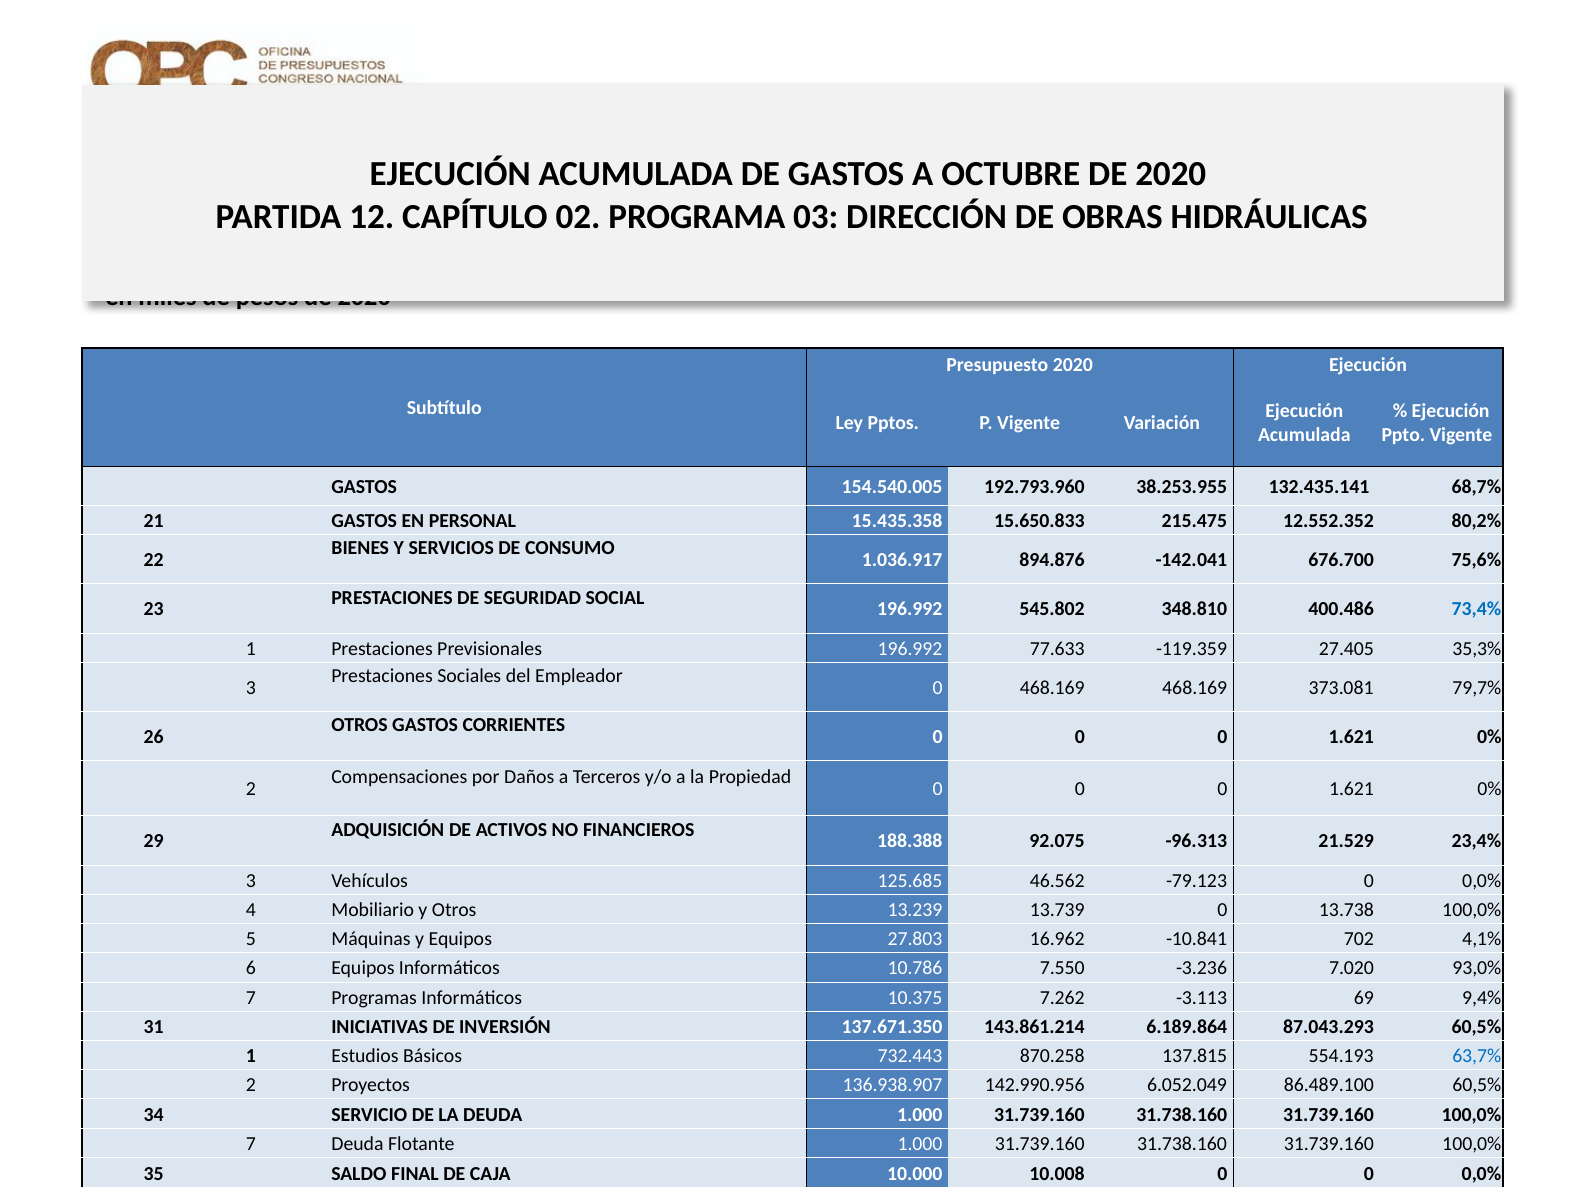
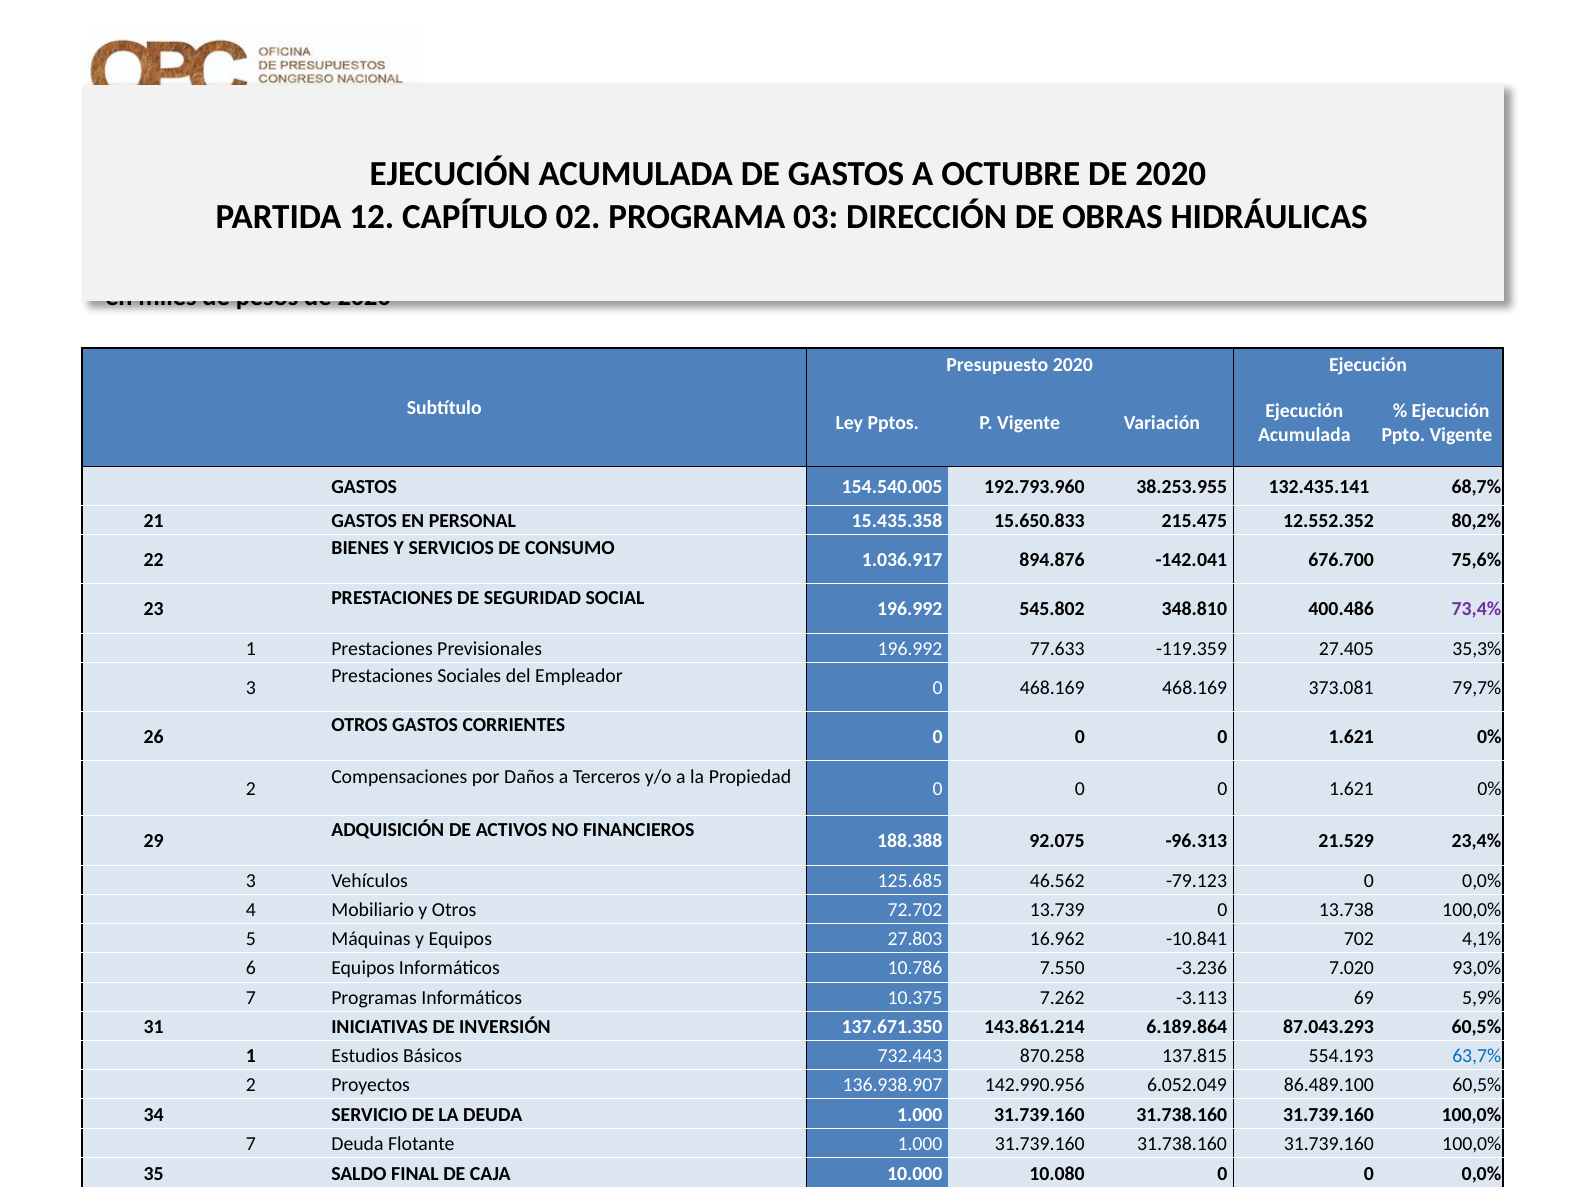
73,4% colour: blue -> purple (1476, 609)
13.239: 13.239 -> 72.702 (915, 910)
9,4%: 9,4% -> 5,9% (1482, 997)
10.008: 10.008 -> 10.080 (1057, 1173)
